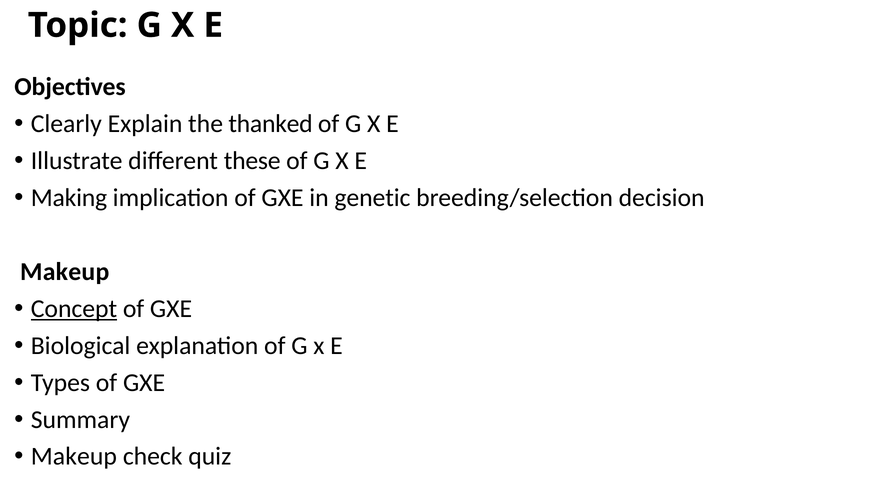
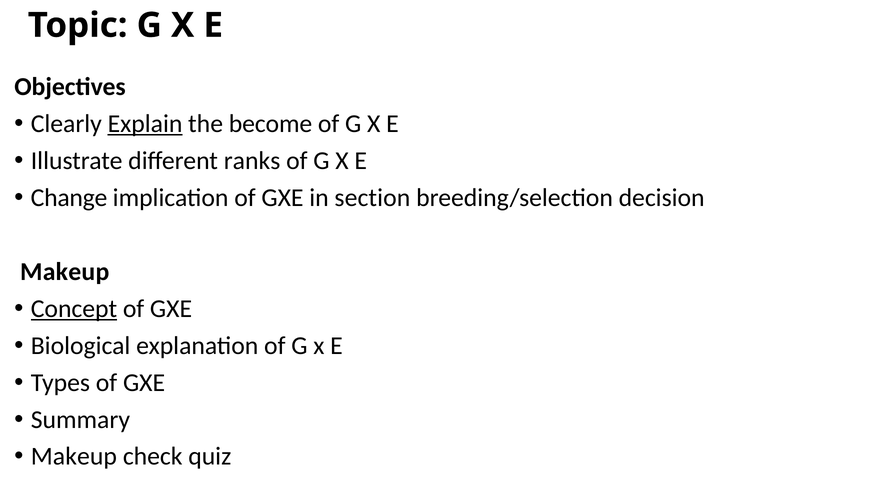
Explain underline: none -> present (145, 124)
thanked: thanked -> become (270, 124)
these: these -> ranks (252, 161)
Making: Making -> Change (69, 198)
genetic: genetic -> section (372, 198)
